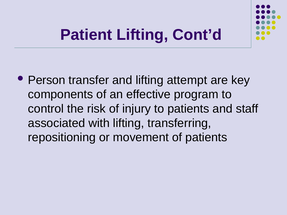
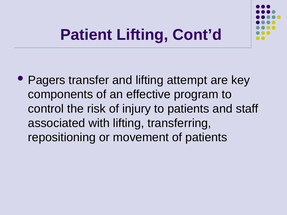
Person: Person -> Pagers (47, 80)
